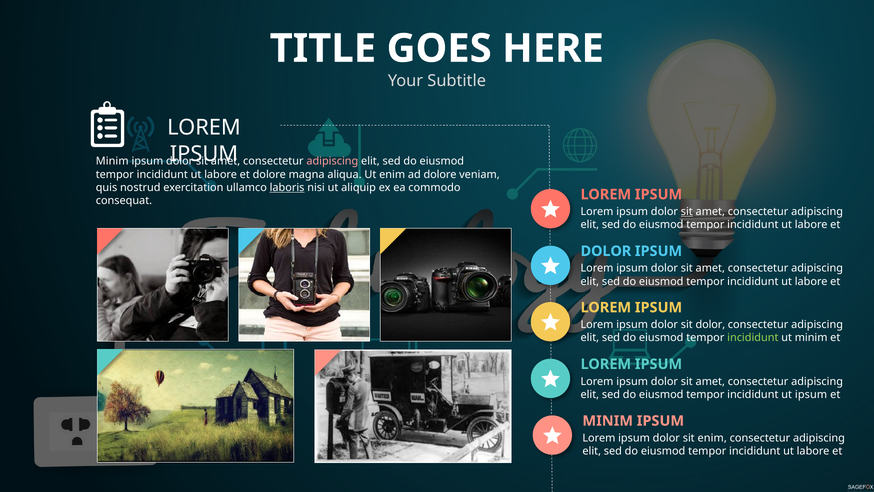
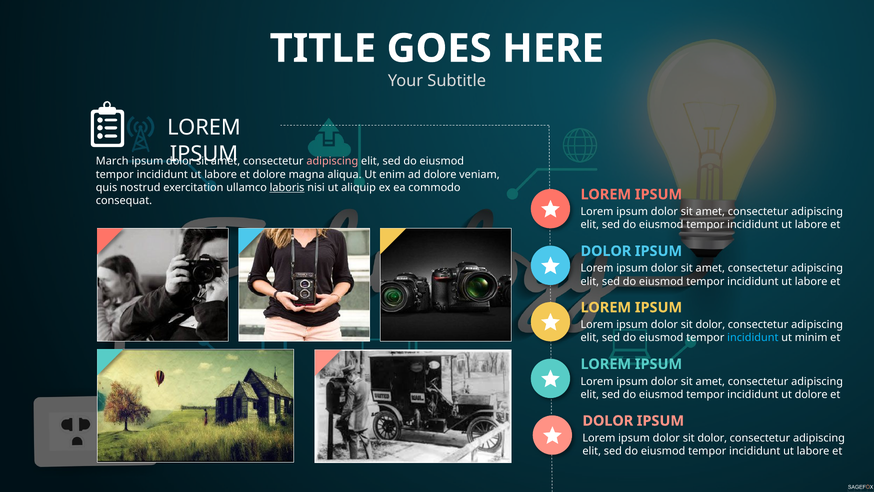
Minim: Minim -> March (112, 161)
sit underline: present -> none (687, 212)
incididunt colour: light green -> light blue (753, 338)
ut ipsum: ipsum -> dolore (811, 394)
MINIM: MINIM -> DOLOR (608, 421)
enim: enim -> dolor (712, 438)
